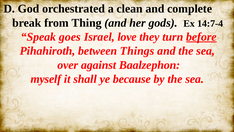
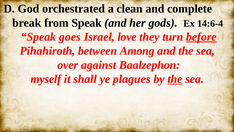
from Thing: Thing -> Speak (87, 23)
14:7-4: 14:7-4 -> 14:6-4 (210, 23)
Things: Things -> Among (137, 51)
because: because -> plagues (132, 79)
the underline: none -> present (175, 79)
